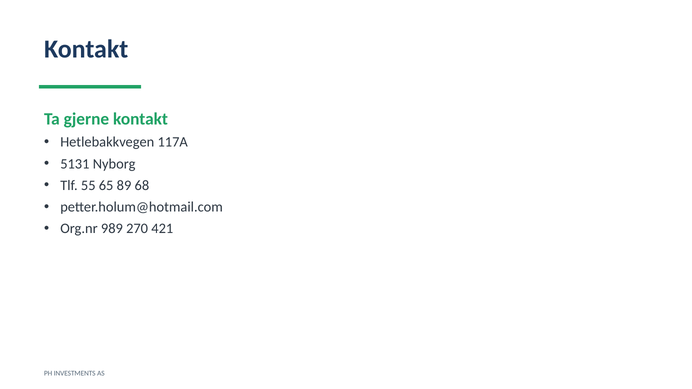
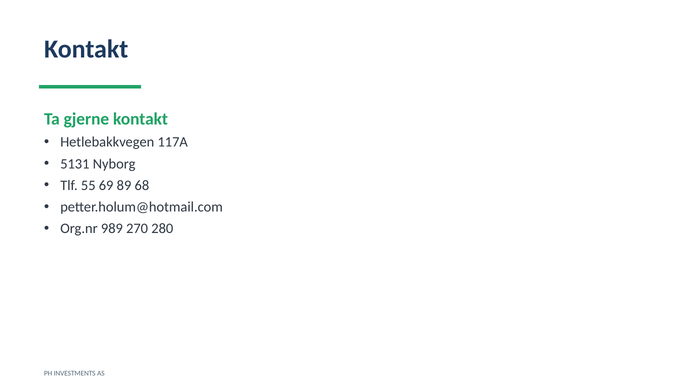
65: 65 -> 69 (106, 186)
421: 421 -> 280 (162, 229)
